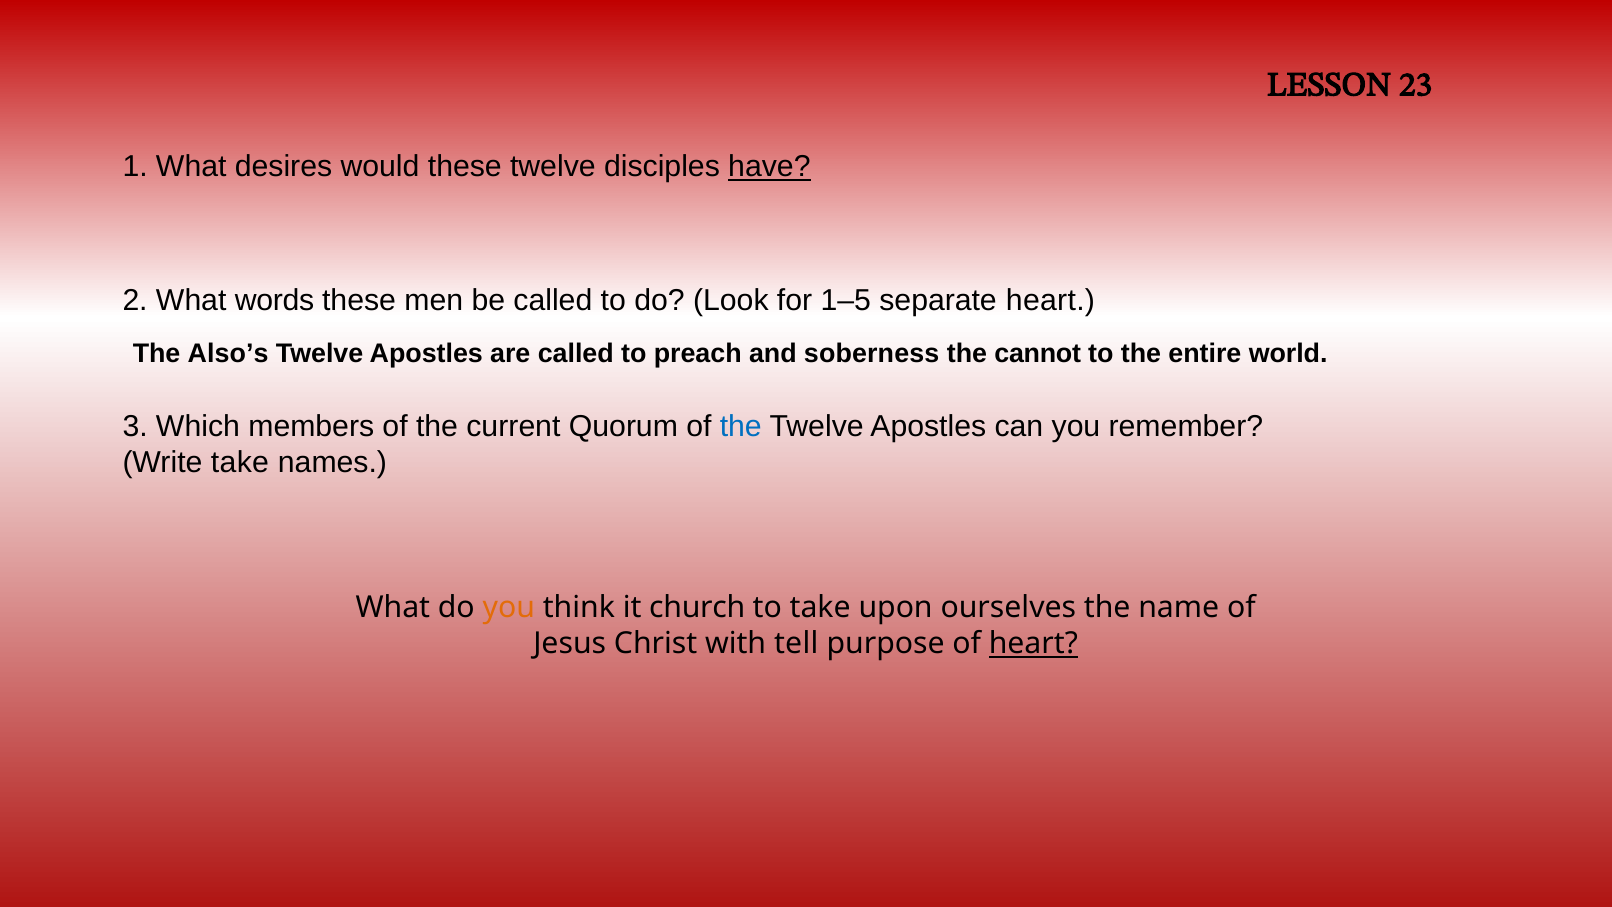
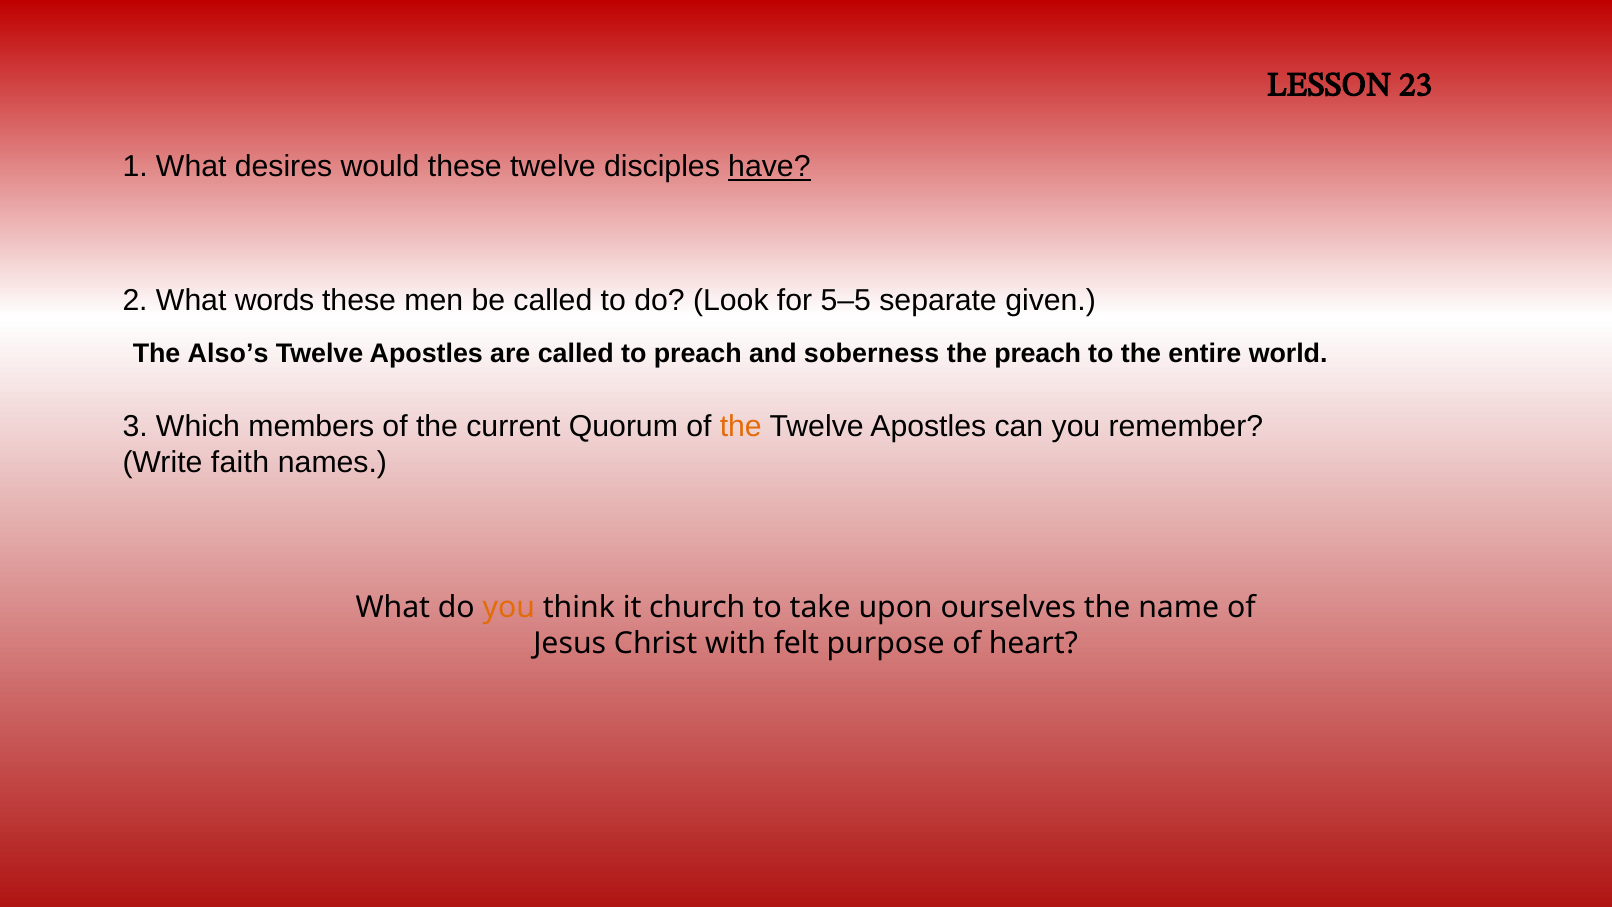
1–5: 1–5 -> 5–5 (846, 300)
separate heart: heart -> given (1051, 300)
the cannot: cannot -> preach (1038, 354)
the colour: blue -> orange (741, 426)
Write take: take -> faith (240, 463)
tell: tell -> felt (796, 643)
heart underline: present -> none (1033, 643)
